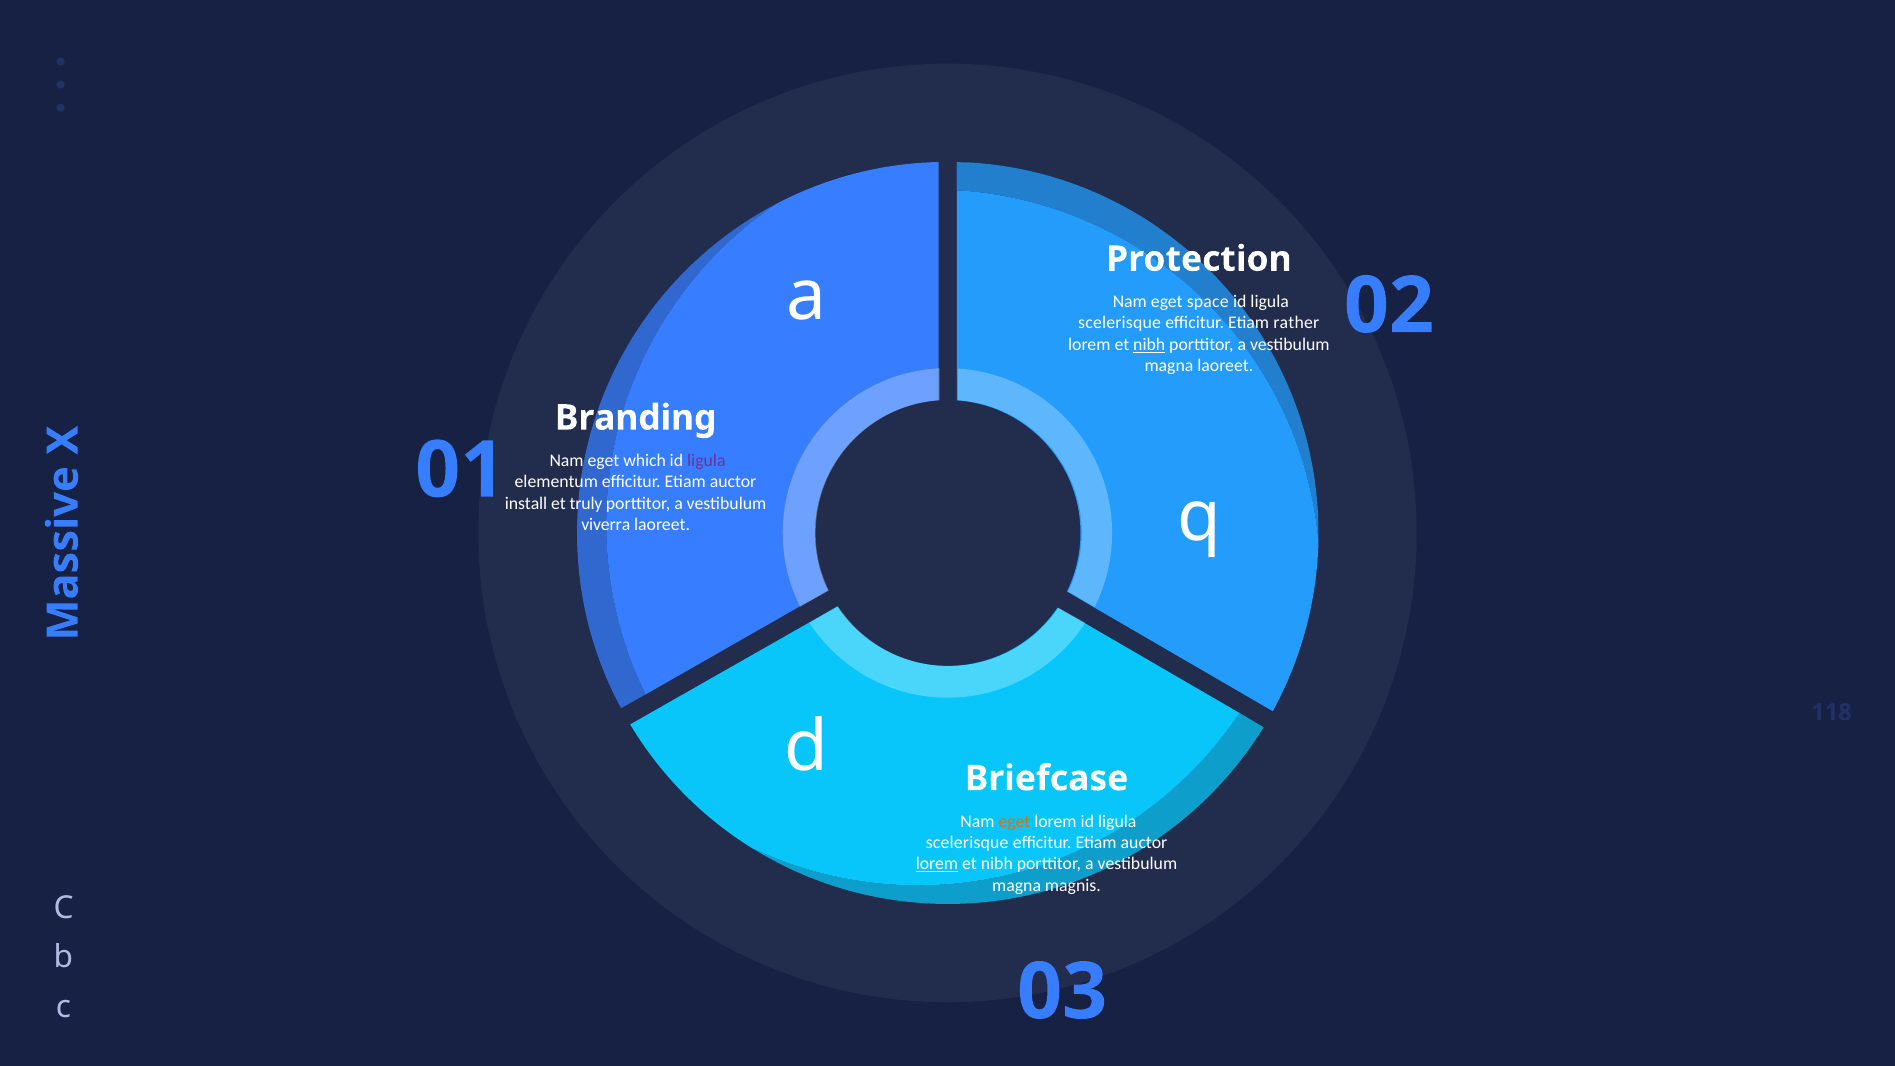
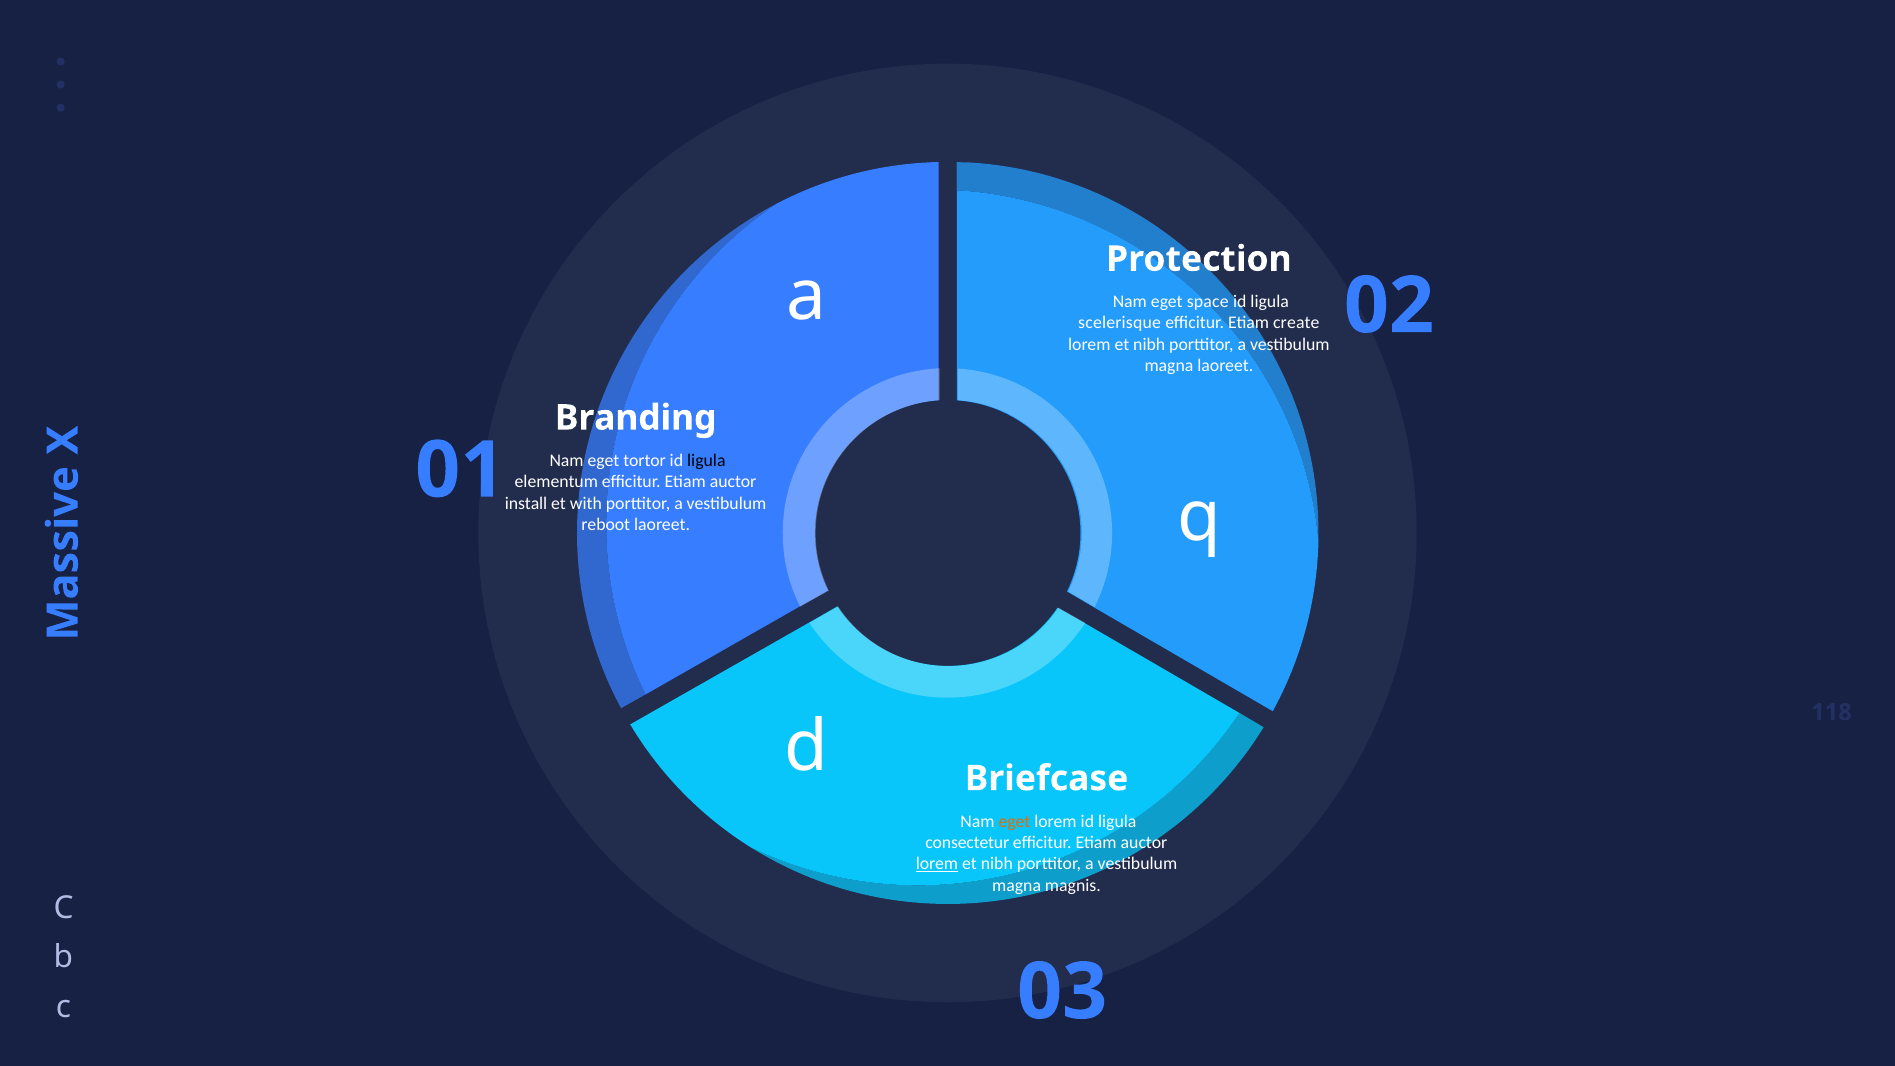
rather: rather -> create (1296, 323)
nibh underline: present -> none (1149, 344)
which: which -> tortor (645, 460)
ligula colour: purple -> black (706, 460)
truly: truly -> with (586, 503)
viverra: viverra -> reboot (606, 524)
scelerisque: scelerisque -> consectetur (967, 842)
